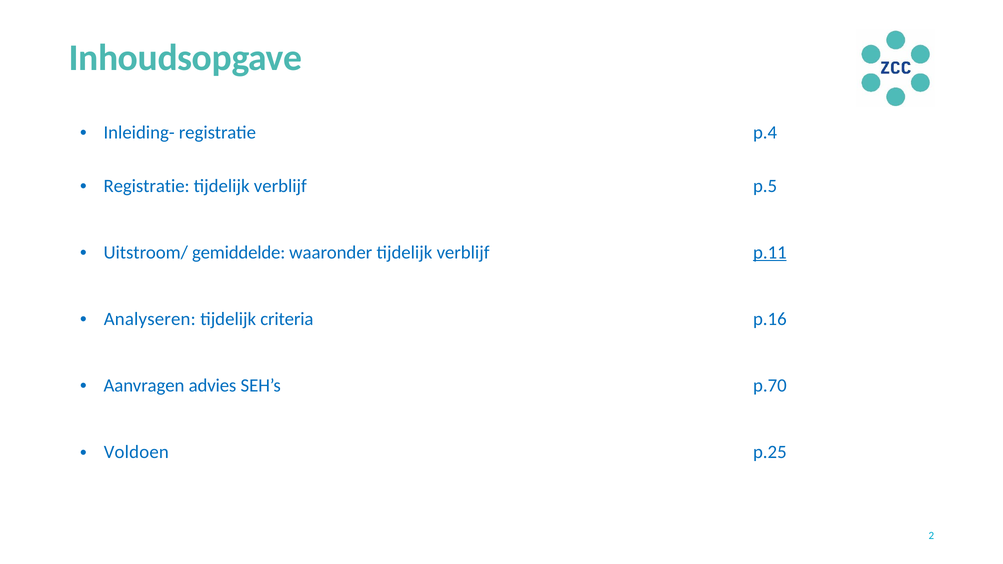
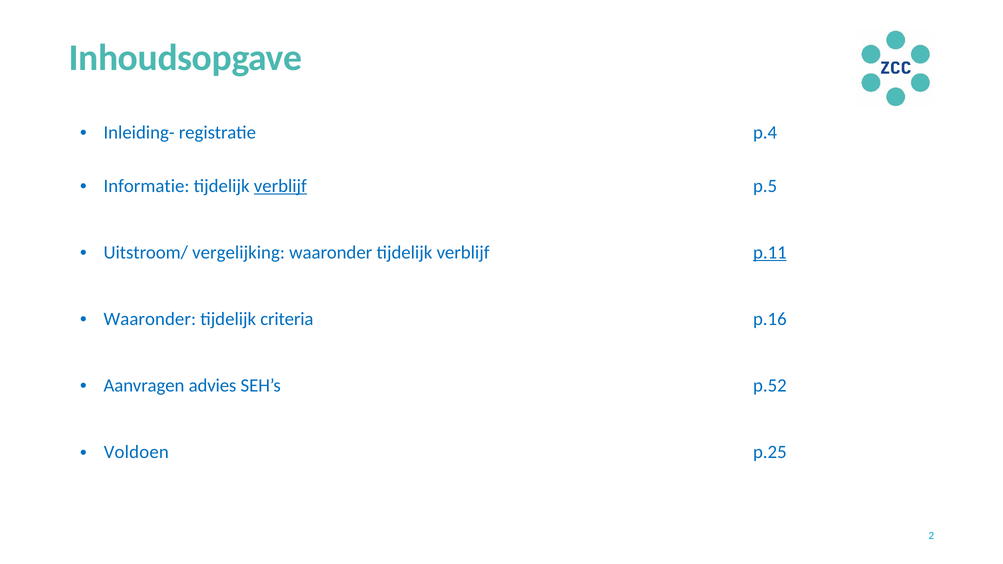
Registratie: Registratie -> Informatie (147, 186)
verblijf underline: none -> present (280, 186)
gemiddelde: gemiddelde -> vergelijking (239, 253)
Analyseren: Analyseren -> Waaronder (150, 319)
p.70: p.70 -> p.52 (770, 386)
